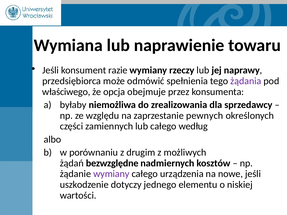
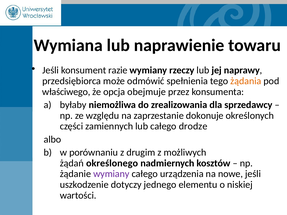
żądania colour: purple -> orange (246, 81)
pewnych: pewnych -> dokonuje (205, 116)
według: według -> drodze (193, 126)
bezwzględne: bezwzględne -> określonego (112, 163)
